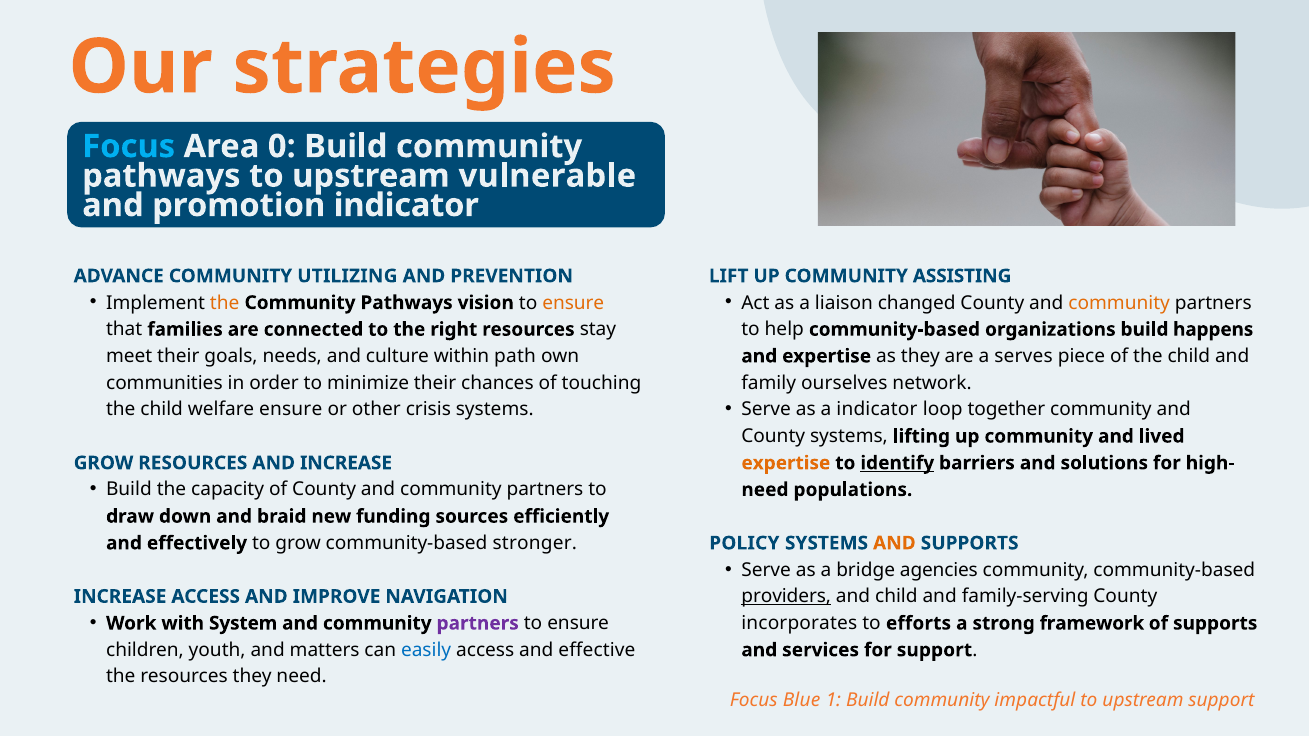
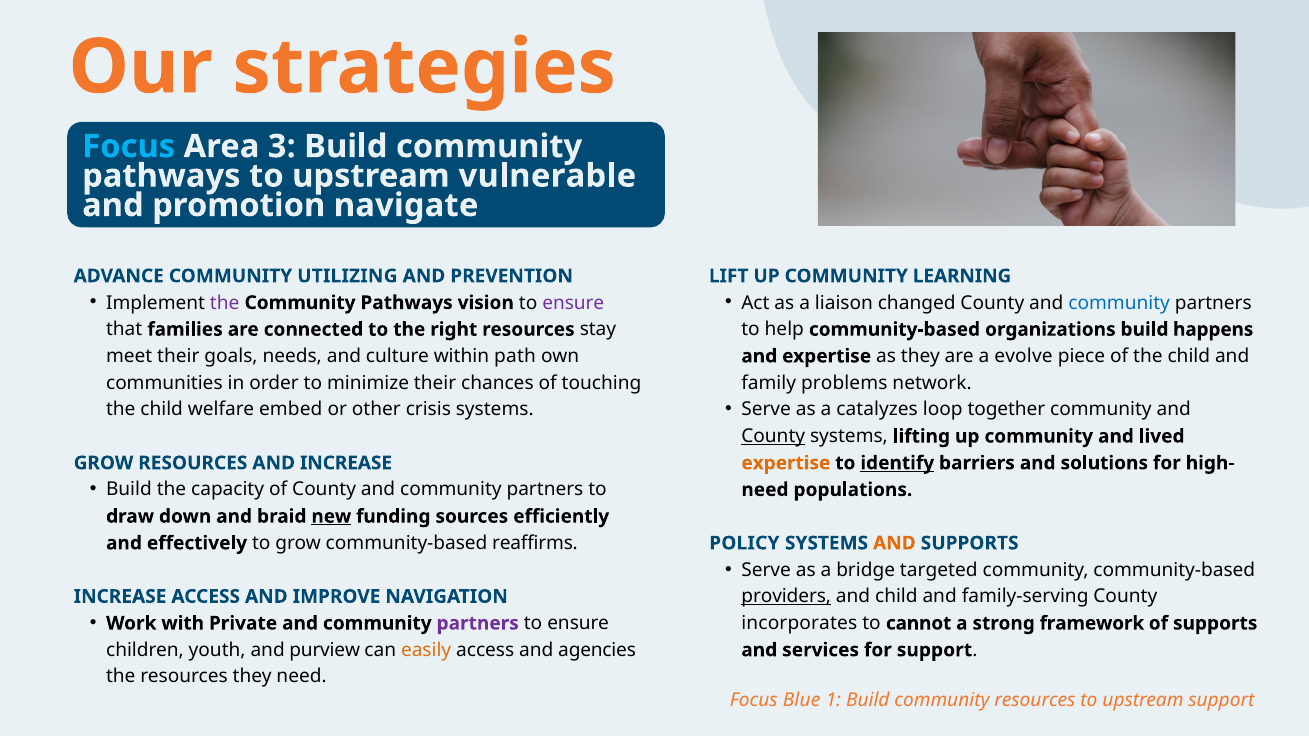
0: 0 -> 3 (282, 147)
promotion indicator: indicator -> navigate (406, 205)
ASSISTING: ASSISTING -> LEARNING (962, 276)
the colour: orange -> purple (225, 303)
ensure colour: orange -> purple (573, 303)
community colour: orange -> blue (1119, 303)
serves: serves -> evolve (1024, 356)
ourselves: ourselves -> problems (844, 383)
a indicator: indicator -> catalyzes (877, 410)
welfare ensure: ensure -> embed (291, 410)
County underline: none -> present (773, 436)
new underline: none -> present (331, 517)
stronger: stronger -> reaffirms (535, 543)
agencies: agencies -> targeted (939, 570)
System: System -> Private (243, 623)
efforts: efforts -> cannot (919, 624)
matters: matters -> purview (325, 650)
easily colour: blue -> orange (426, 650)
effective: effective -> agencies (597, 650)
community impactful: impactful -> resources (1035, 701)
